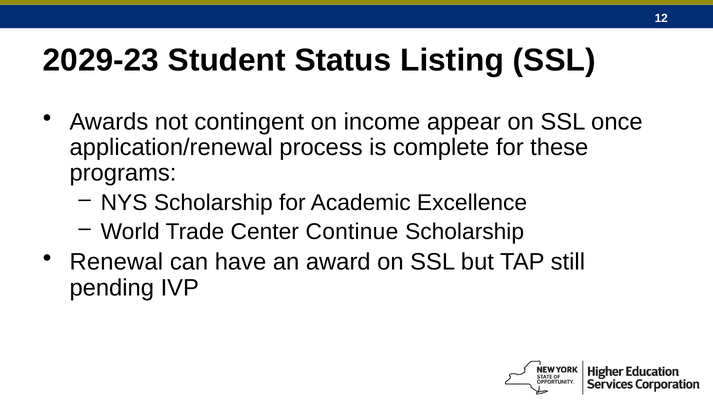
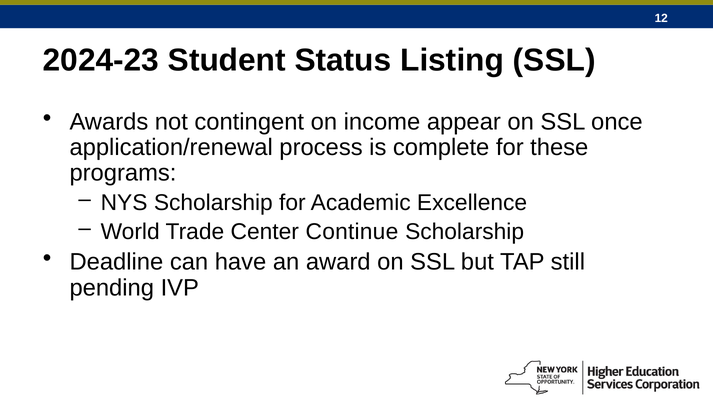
2029-23: 2029-23 -> 2024-23 (101, 60)
Renewal: Renewal -> Deadline (116, 262)
